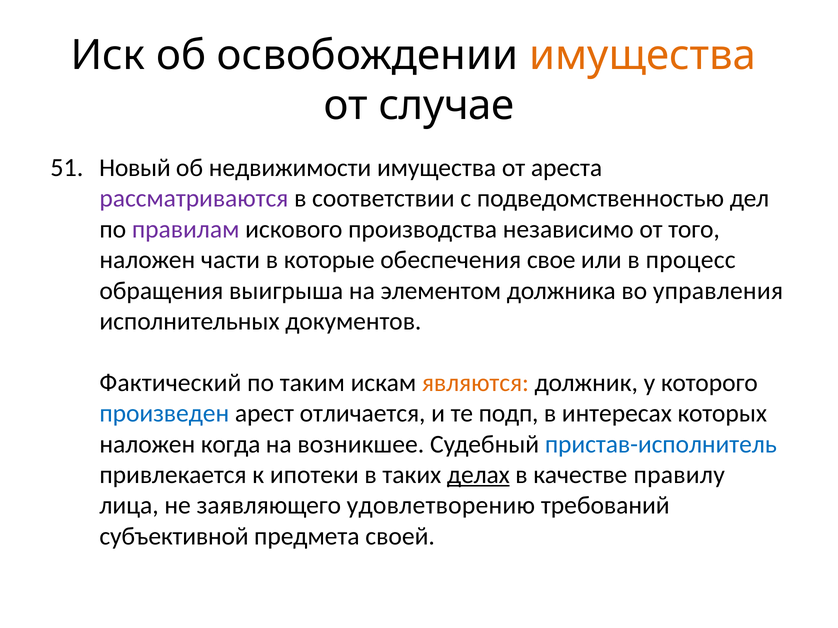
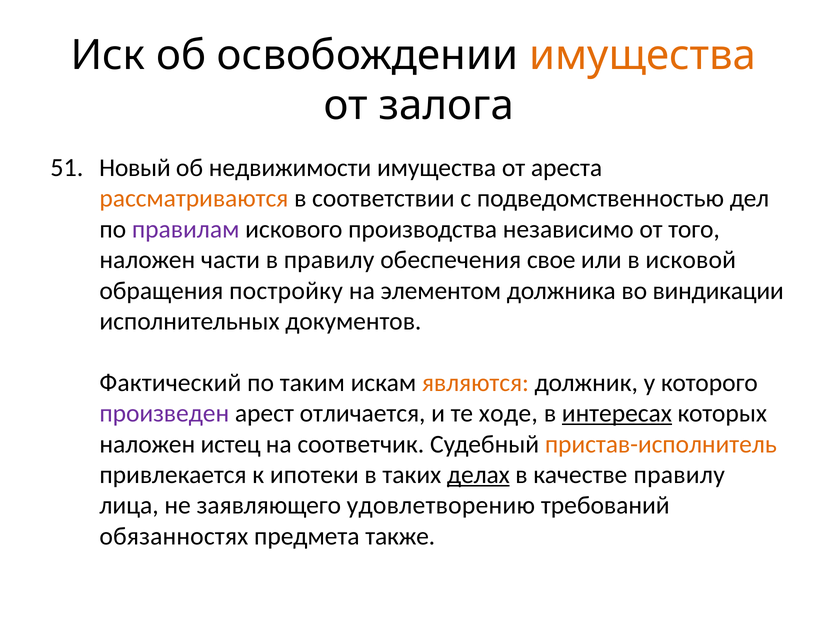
случае: случае -> залога (446, 106)
рассматриваются colour: purple -> orange (194, 199)
в которые: которые -> правилу (329, 260)
процесс: процесс -> исковой (691, 260)
выигрыша: выигрыша -> постройку (286, 291)
управления: управления -> виндикации (718, 291)
произведен colour: blue -> purple (164, 414)
подп: подп -> ходе (508, 414)
интересах underline: none -> present (617, 414)
когда: когда -> истец (231, 444)
возникшее: возникшее -> соответчик (361, 444)
пристав-исполнитель colour: blue -> orange (661, 444)
субъективной: субъективной -> обязанностях (174, 537)
своей: своей -> также (400, 537)
